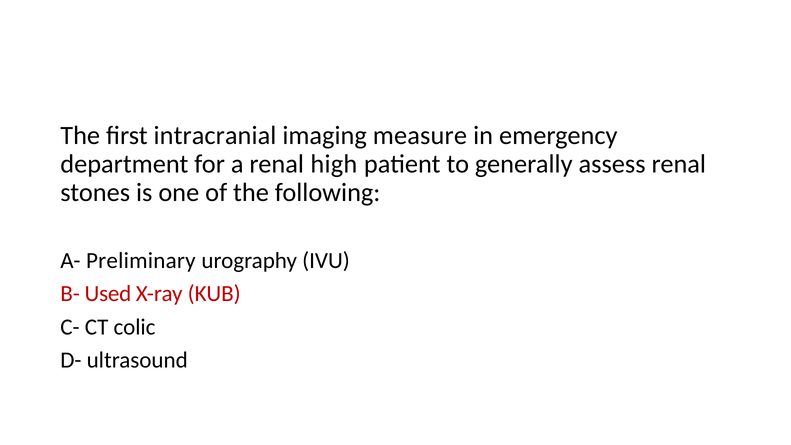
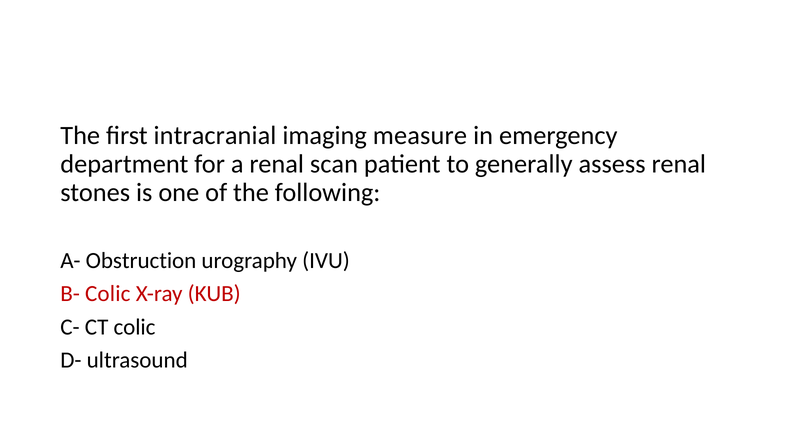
high: high -> scan (334, 164)
Preliminary: Preliminary -> Obstruction (141, 261)
B- Used: Used -> Colic (108, 294)
